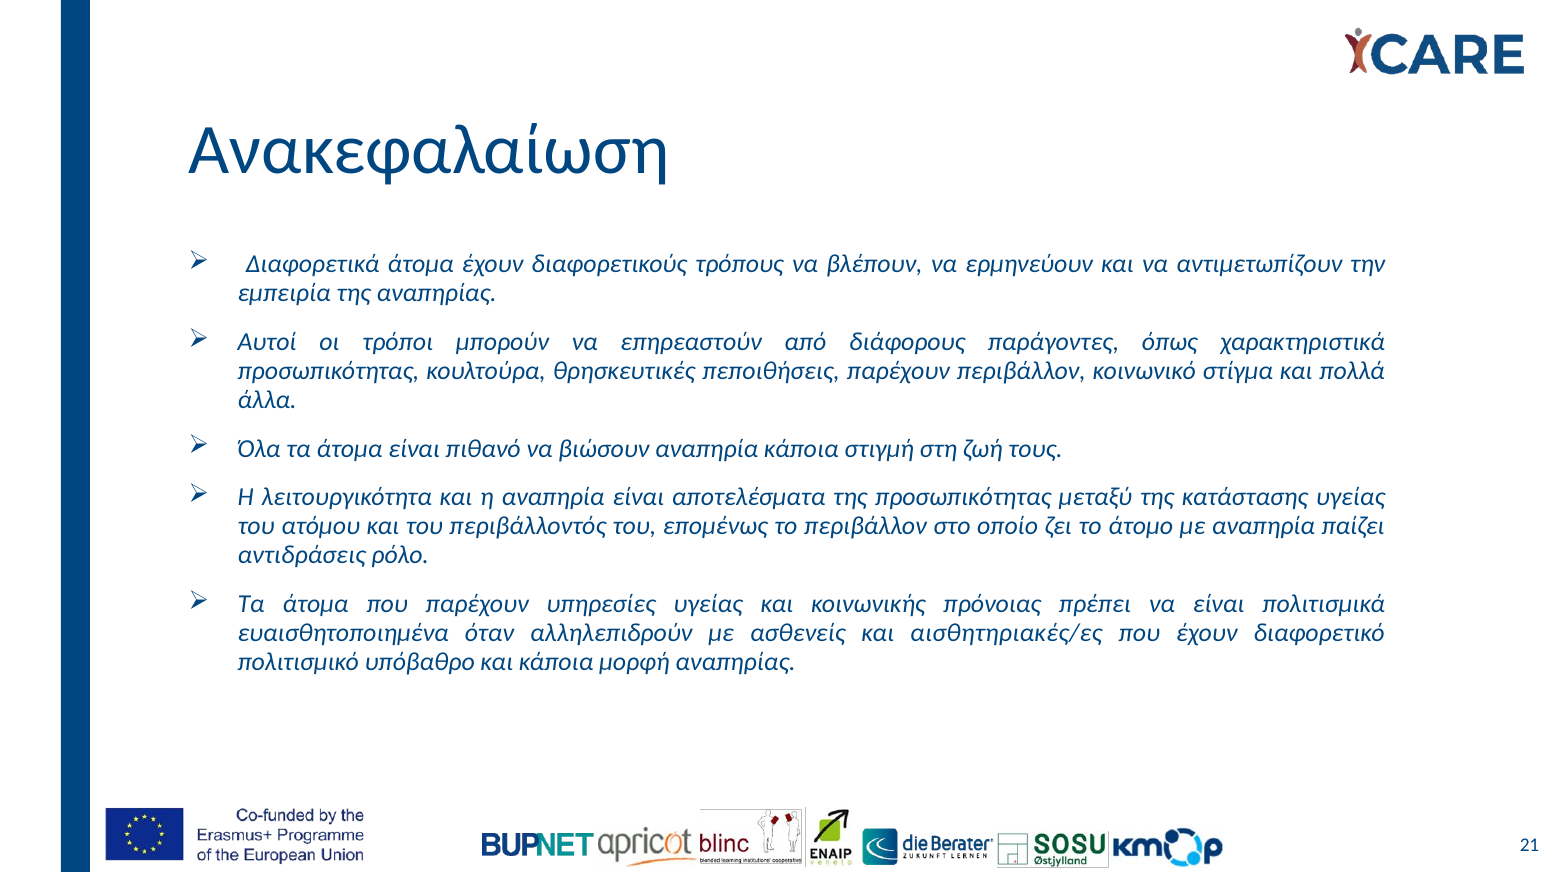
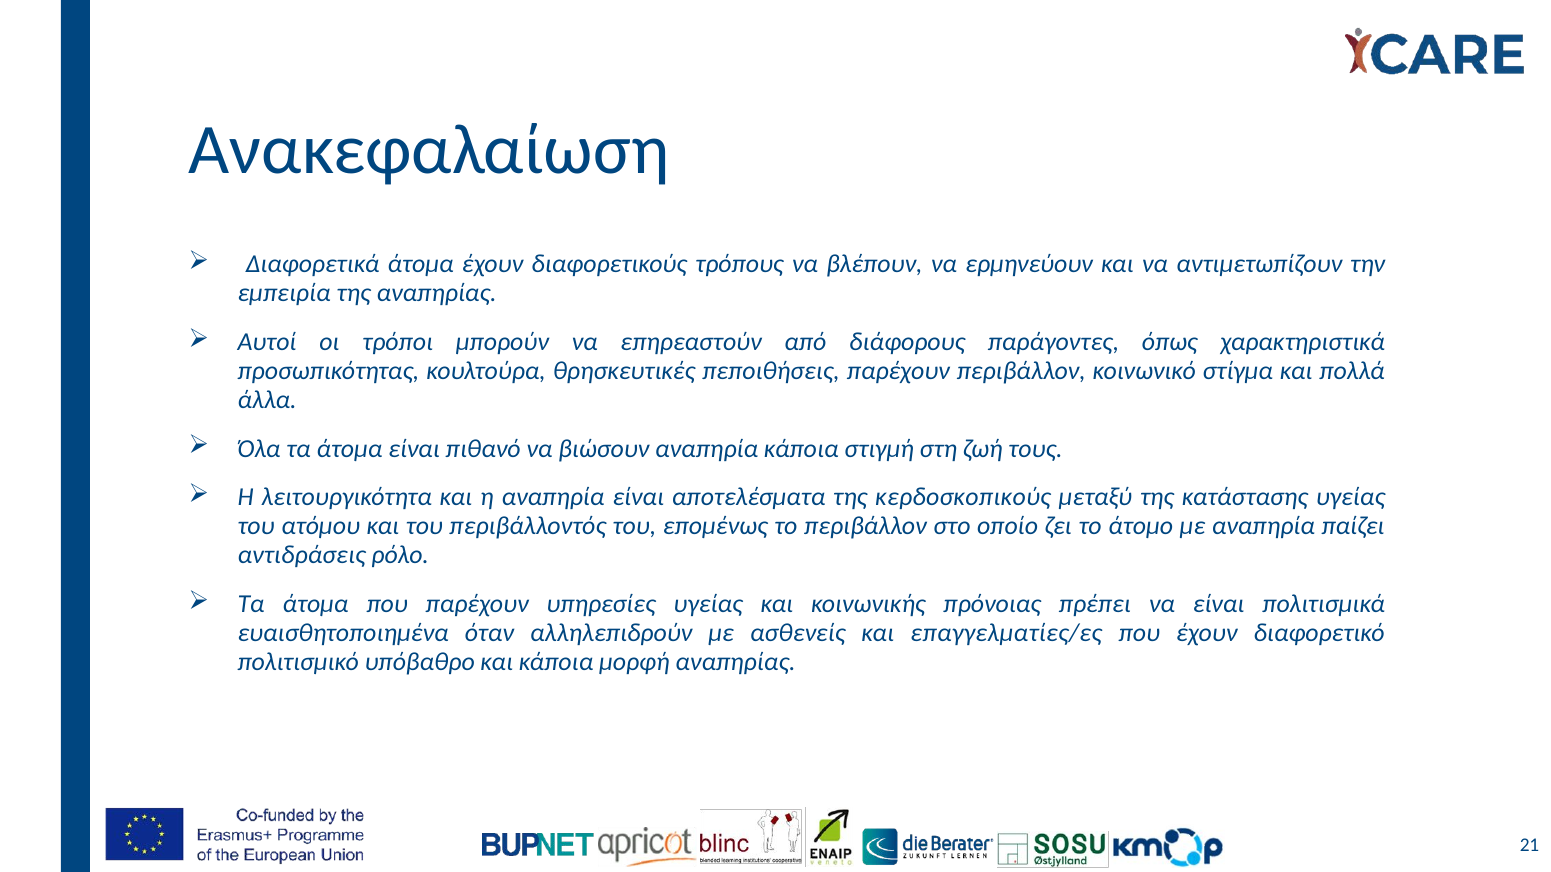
της προσωπικότητας: προσωπικότητας -> κερδοσκοπικούς (963, 498)
αισθητηριακές/ες: αισθητηριακές/ες -> επαγγελματίες/ες (1006, 634)
